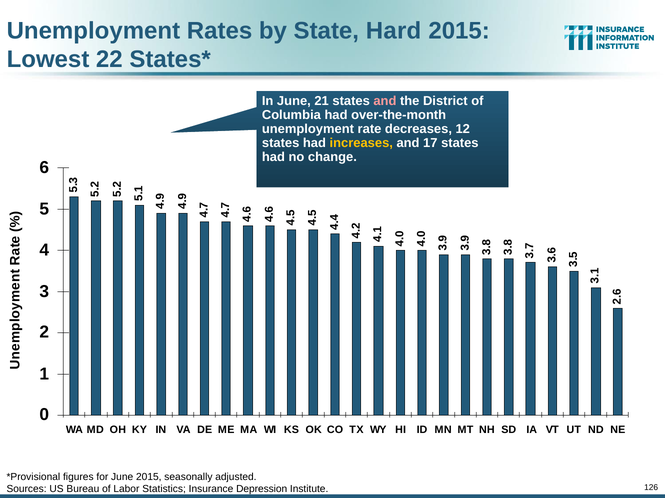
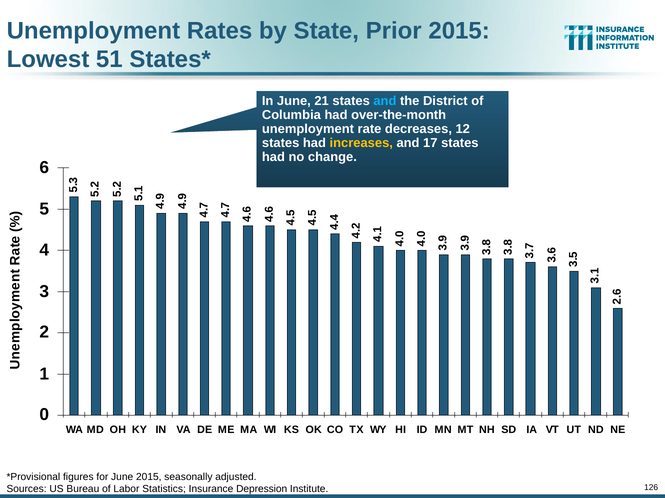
Hard: Hard -> Prior (394, 31)
22: 22 -> 51 (109, 60)
and colour: pink -> light blue (385, 101)
